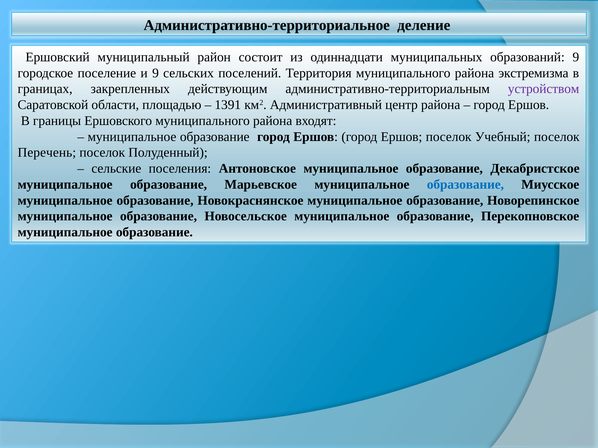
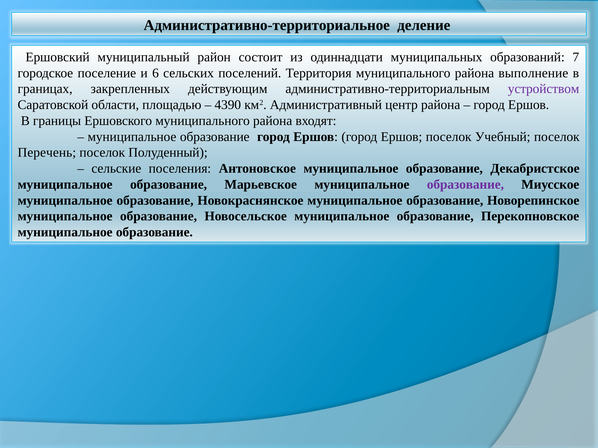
образований 9: 9 -> 7 (576, 57)
и 9: 9 -> 6 (155, 73)
экстремизма: экстремизма -> выполнение (533, 73)
1391: 1391 -> 4390 (228, 105)
образование colour: blue -> purple (465, 185)
